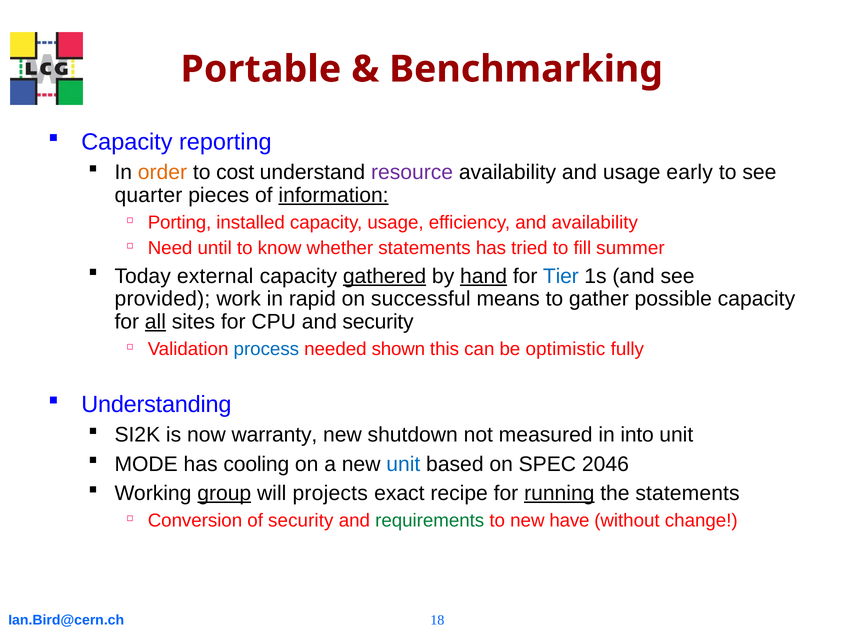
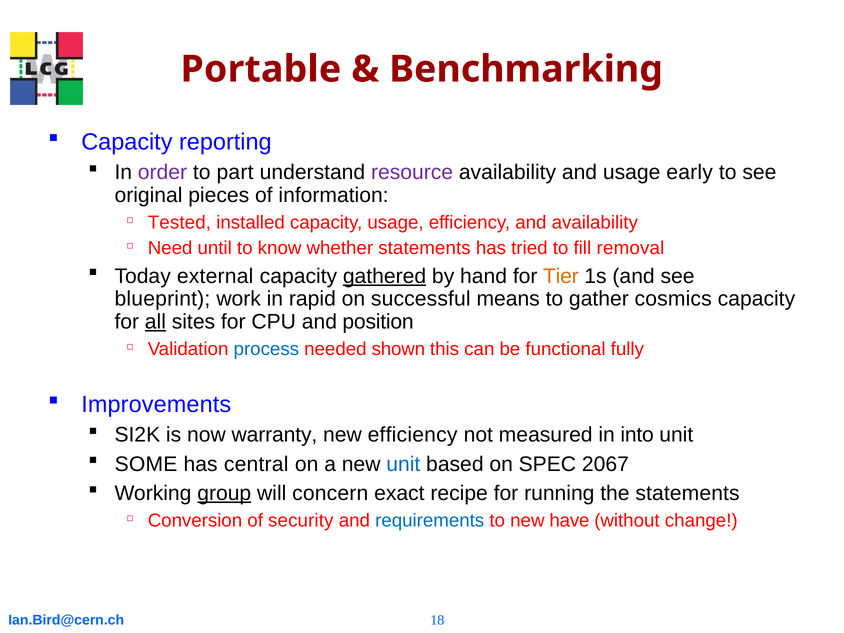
order colour: orange -> purple (162, 172)
cost: cost -> part (235, 172)
quarter: quarter -> original (149, 195)
information underline: present -> none (334, 195)
Porting: Porting -> Tested (179, 222)
summer: summer -> removal (630, 248)
hand underline: present -> none (484, 276)
Tier colour: blue -> orange (561, 276)
provided: provided -> blueprint (162, 299)
possible: possible -> cosmics (673, 299)
and security: security -> position (378, 322)
optimistic: optimistic -> functional (566, 349)
Understanding: Understanding -> Improvements (156, 404)
new shutdown: shutdown -> efficiency (413, 435)
MODE: MODE -> SOME (146, 464)
cooling: cooling -> central (256, 464)
2046: 2046 -> 2067 (605, 464)
projects: projects -> concern (330, 493)
running underline: present -> none (559, 493)
requirements colour: green -> blue (430, 520)
